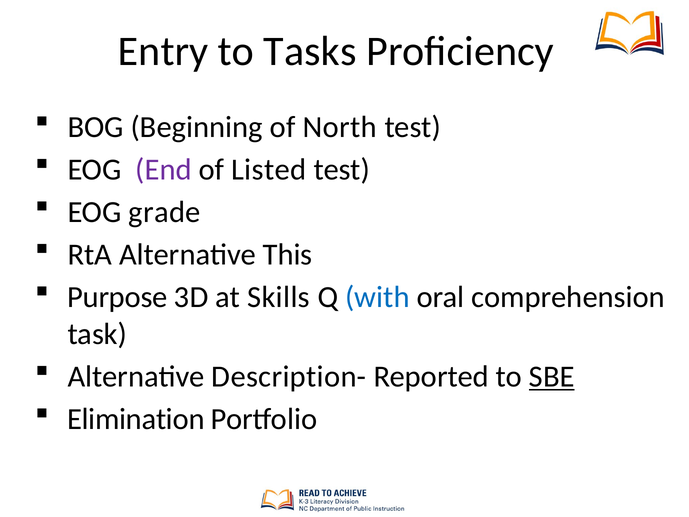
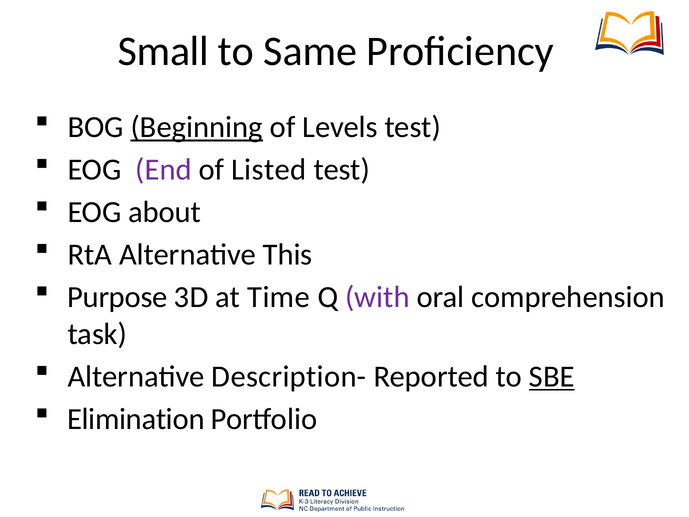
Entry: Entry -> Small (163, 51)
Tasks: Tasks -> Same (310, 51)
Beginning underline: none -> present (197, 127)
North: North -> Levels (340, 127)
grade: grade -> about (165, 212)
Skills: Skills -> Time (279, 297)
with colour: blue -> purple (377, 297)
